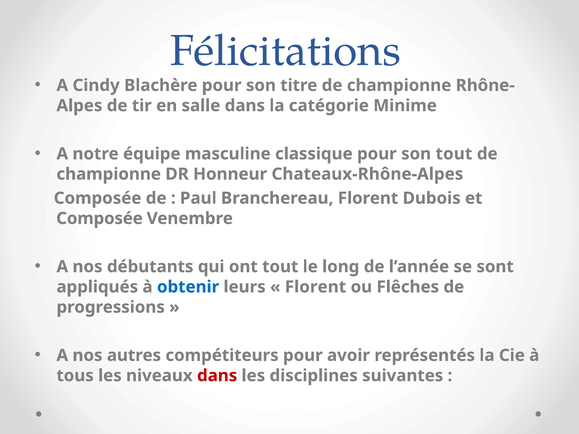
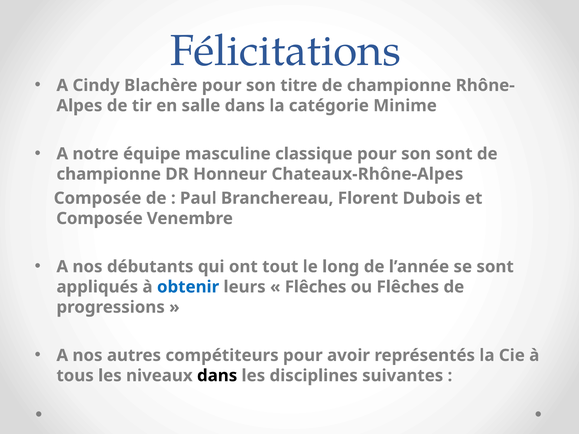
son tout: tout -> sont (454, 154)
Florent: Florent -> Flêches (316, 287)
dans colour: red -> black (217, 376)
